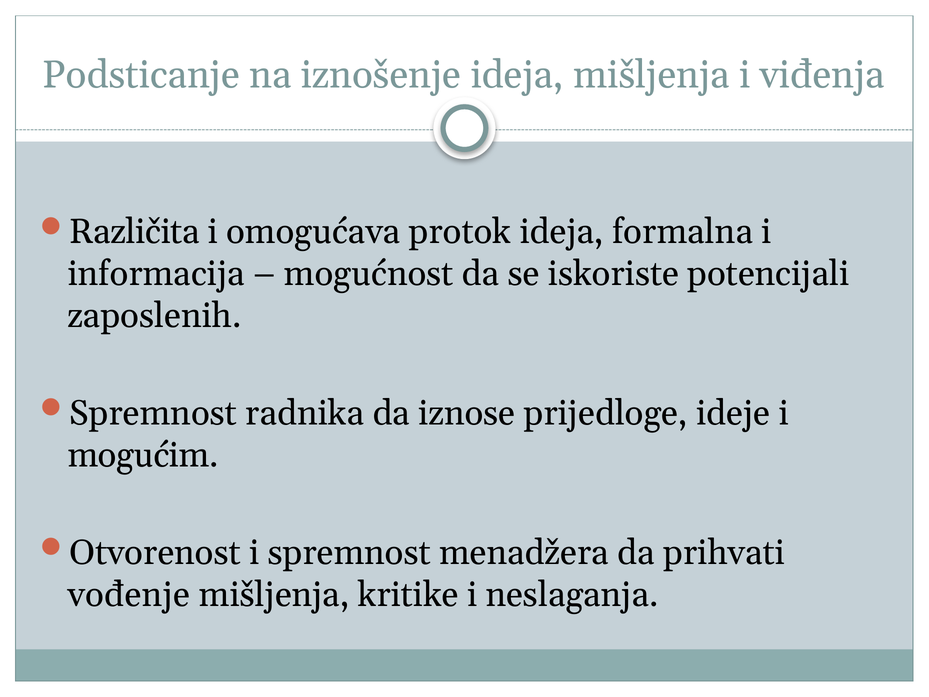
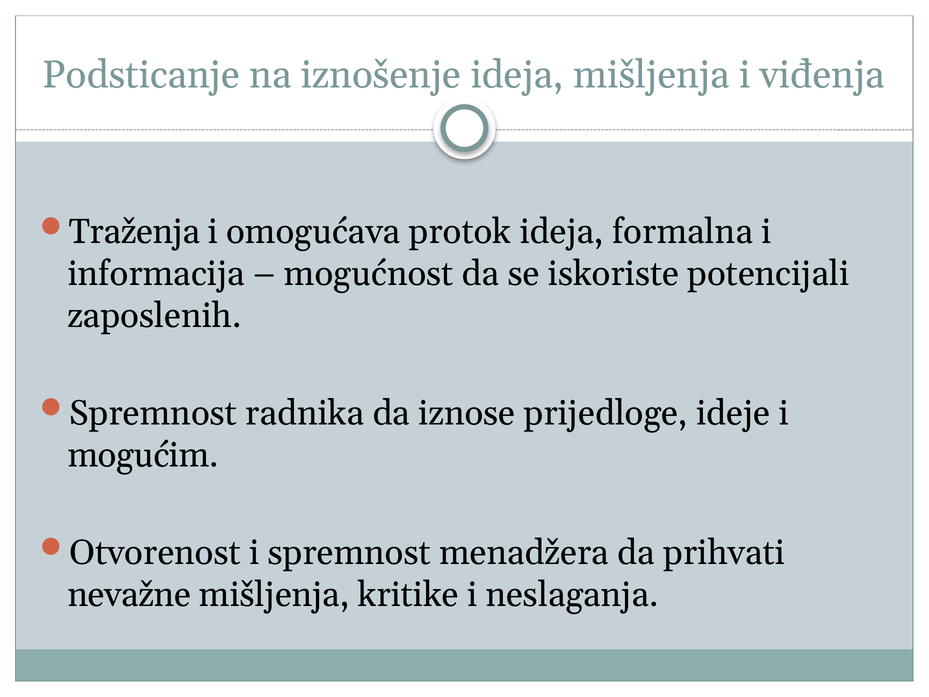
Različita: Različita -> Traženja (134, 232)
vođenje: vođenje -> nevažne (129, 595)
